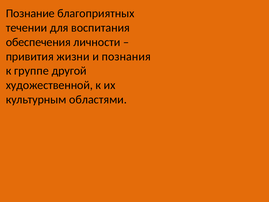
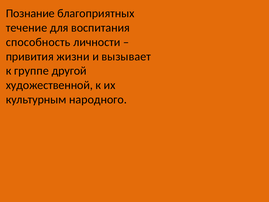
течении: течении -> течение (26, 28)
обеспечения: обеспечения -> способность (38, 42)
познания: познания -> вызывает (126, 56)
областями: областями -> народного (98, 99)
